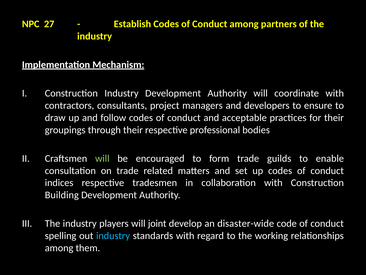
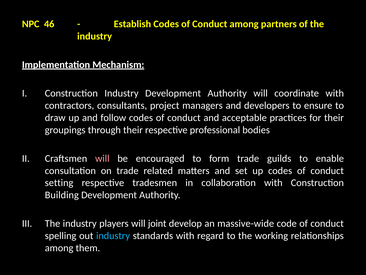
27: 27 -> 46 (49, 24)
will colour: light green -> pink (102, 158)
indices: indices -> setting (59, 183)
disaster-wide: disaster-wide -> massive-wide (246, 223)
